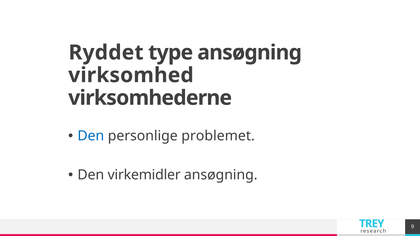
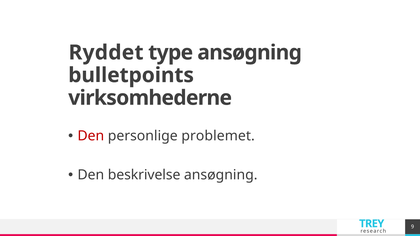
virksomhed: virksomhed -> bulletpoints (131, 75)
Den colour: blue -> red (91, 136)
virkemidler: virkemidler -> beskrivelse (144, 175)
